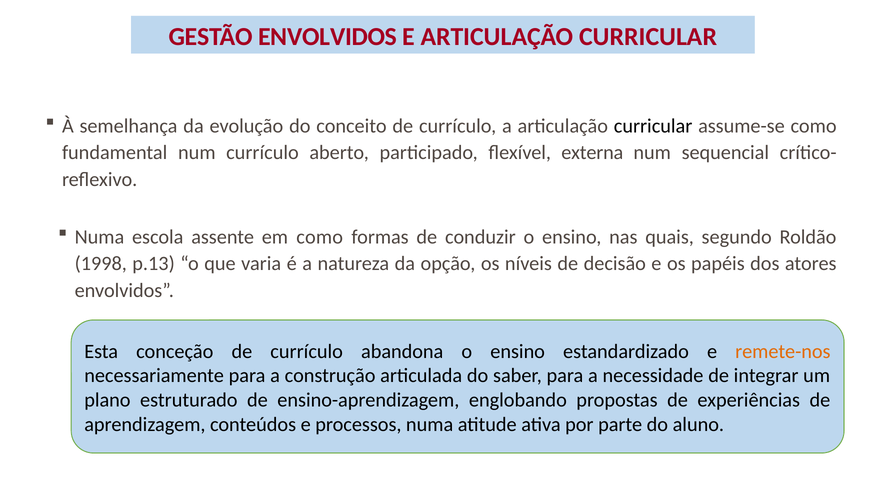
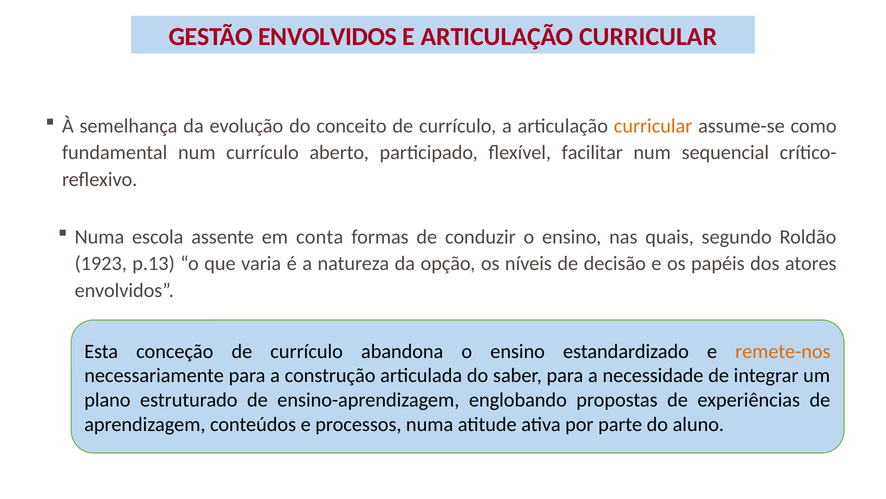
curricular colour: black -> orange (653, 126)
externa: externa -> facilitar (592, 153)
em como: como -> conta (320, 236)
1998: 1998 -> 1923 (101, 263)
